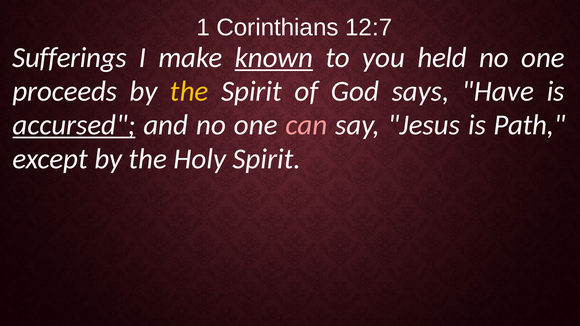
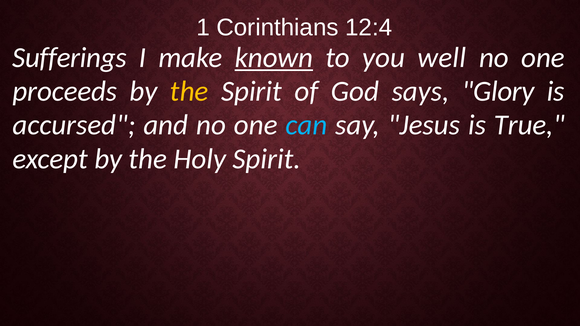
12:7: 12:7 -> 12:4 (369, 27)
held: held -> well (442, 58)
Have: Have -> Glory (498, 91)
accursed underline: present -> none (74, 125)
can colour: pink -> light blue (306, 125)
Path: Path -> True (529, 125)
